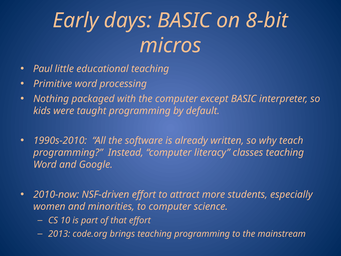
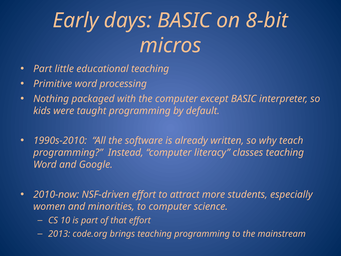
Paul: Paul -> Part (43, 69)
